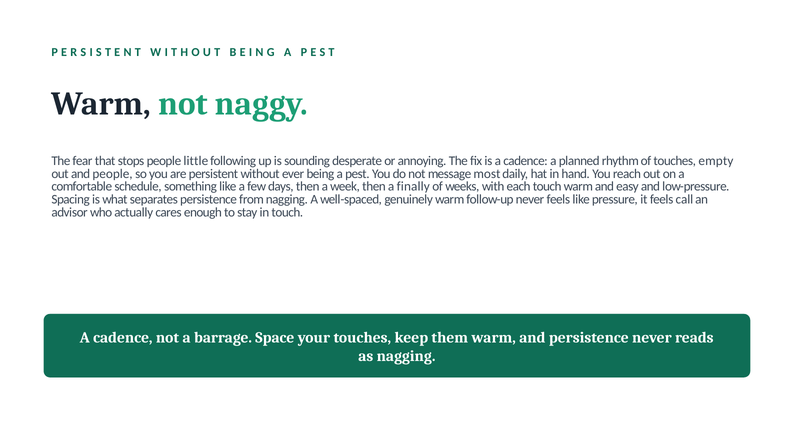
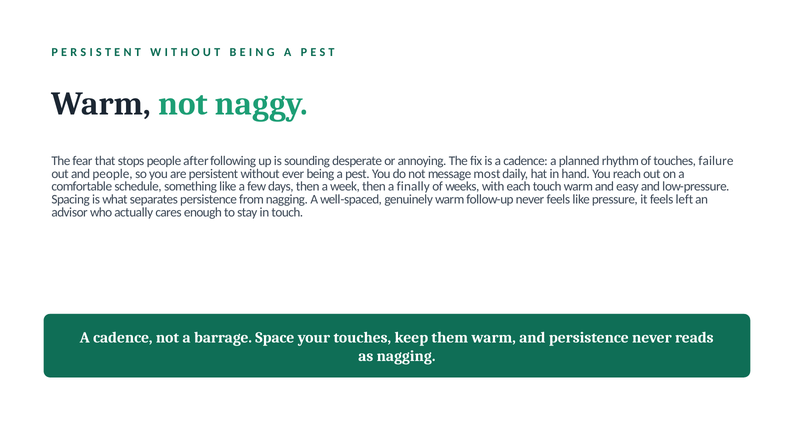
little: little -> after (196, 161)
empty: empty -> failure (716, 161)
call: call -> left (684, 199)
